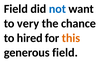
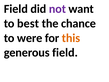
not colour: blue -> purple (57, 9)
very: very -> best (28, 23)
hired: hired -> were (30, 38)
